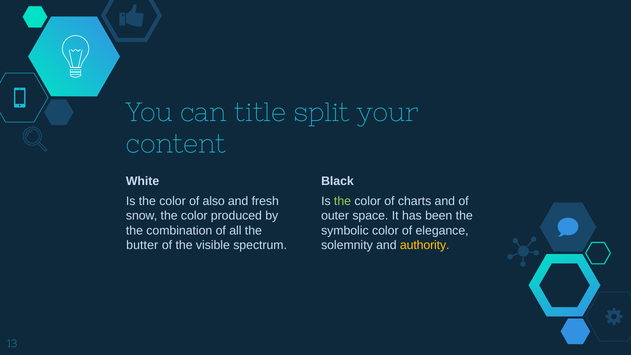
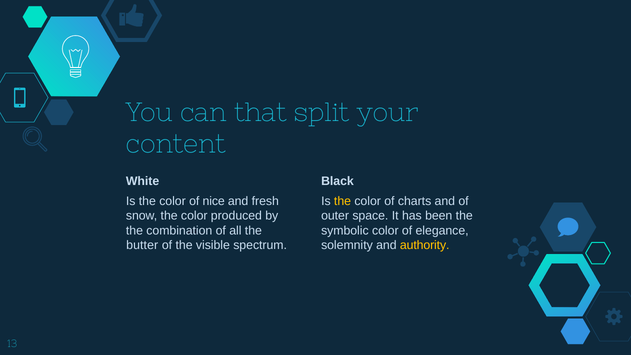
title: title -> that (261, 112)
also: also -> nice (214, 201)
the colour: light green -> yellow (343, 201)
